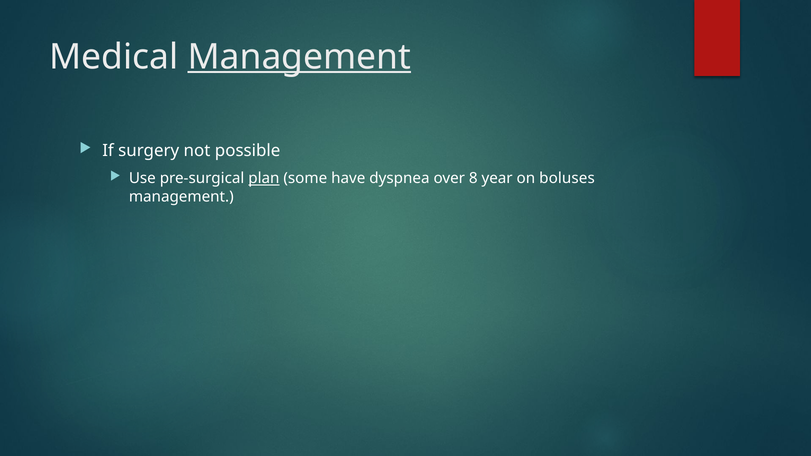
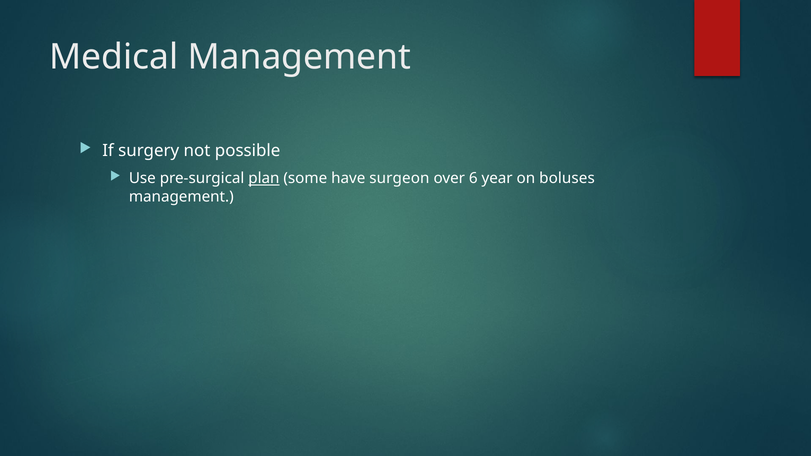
Management underline: present -> none (299, 57)
dyspnea: dyspnea -> surgeon (399, 179)
8: 8 -> 6 (473, 179)
